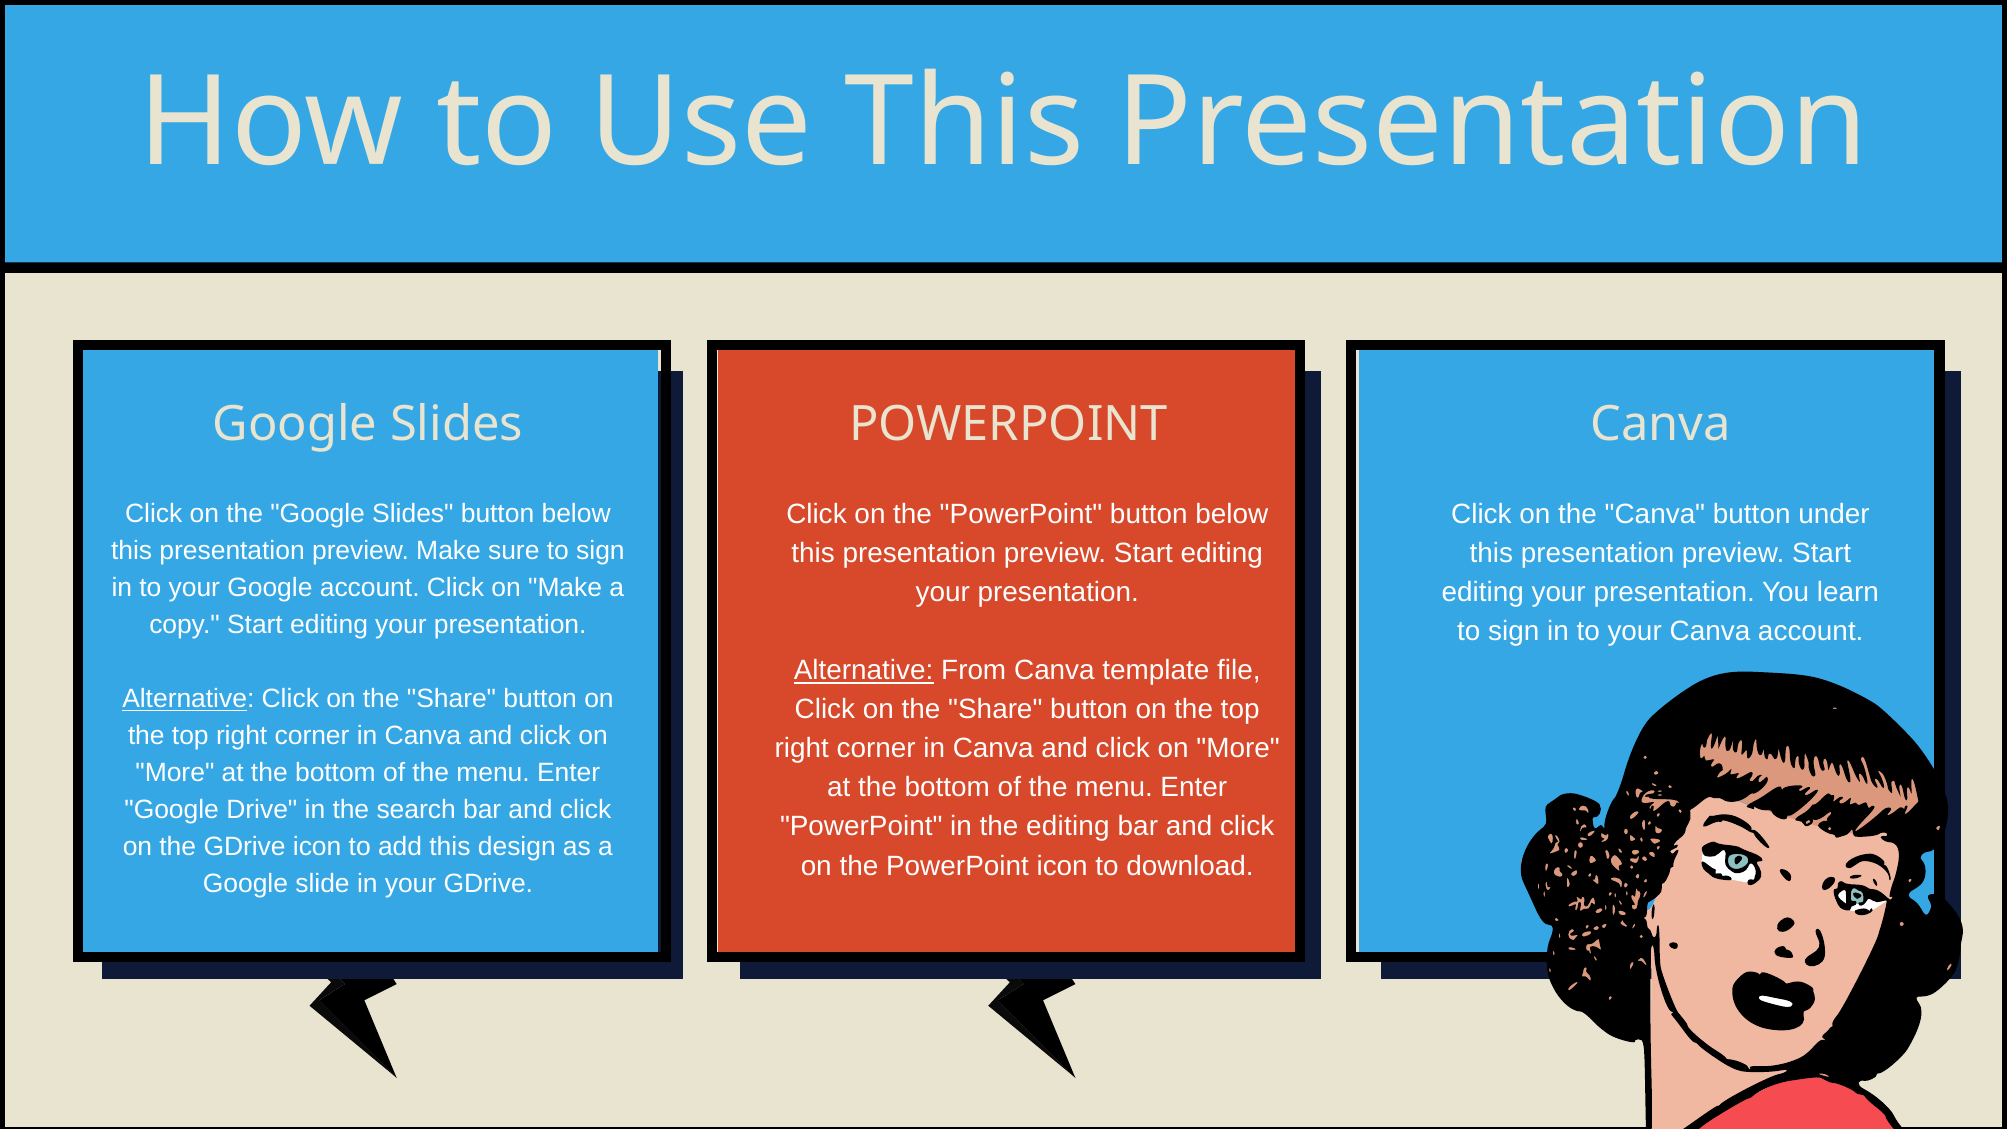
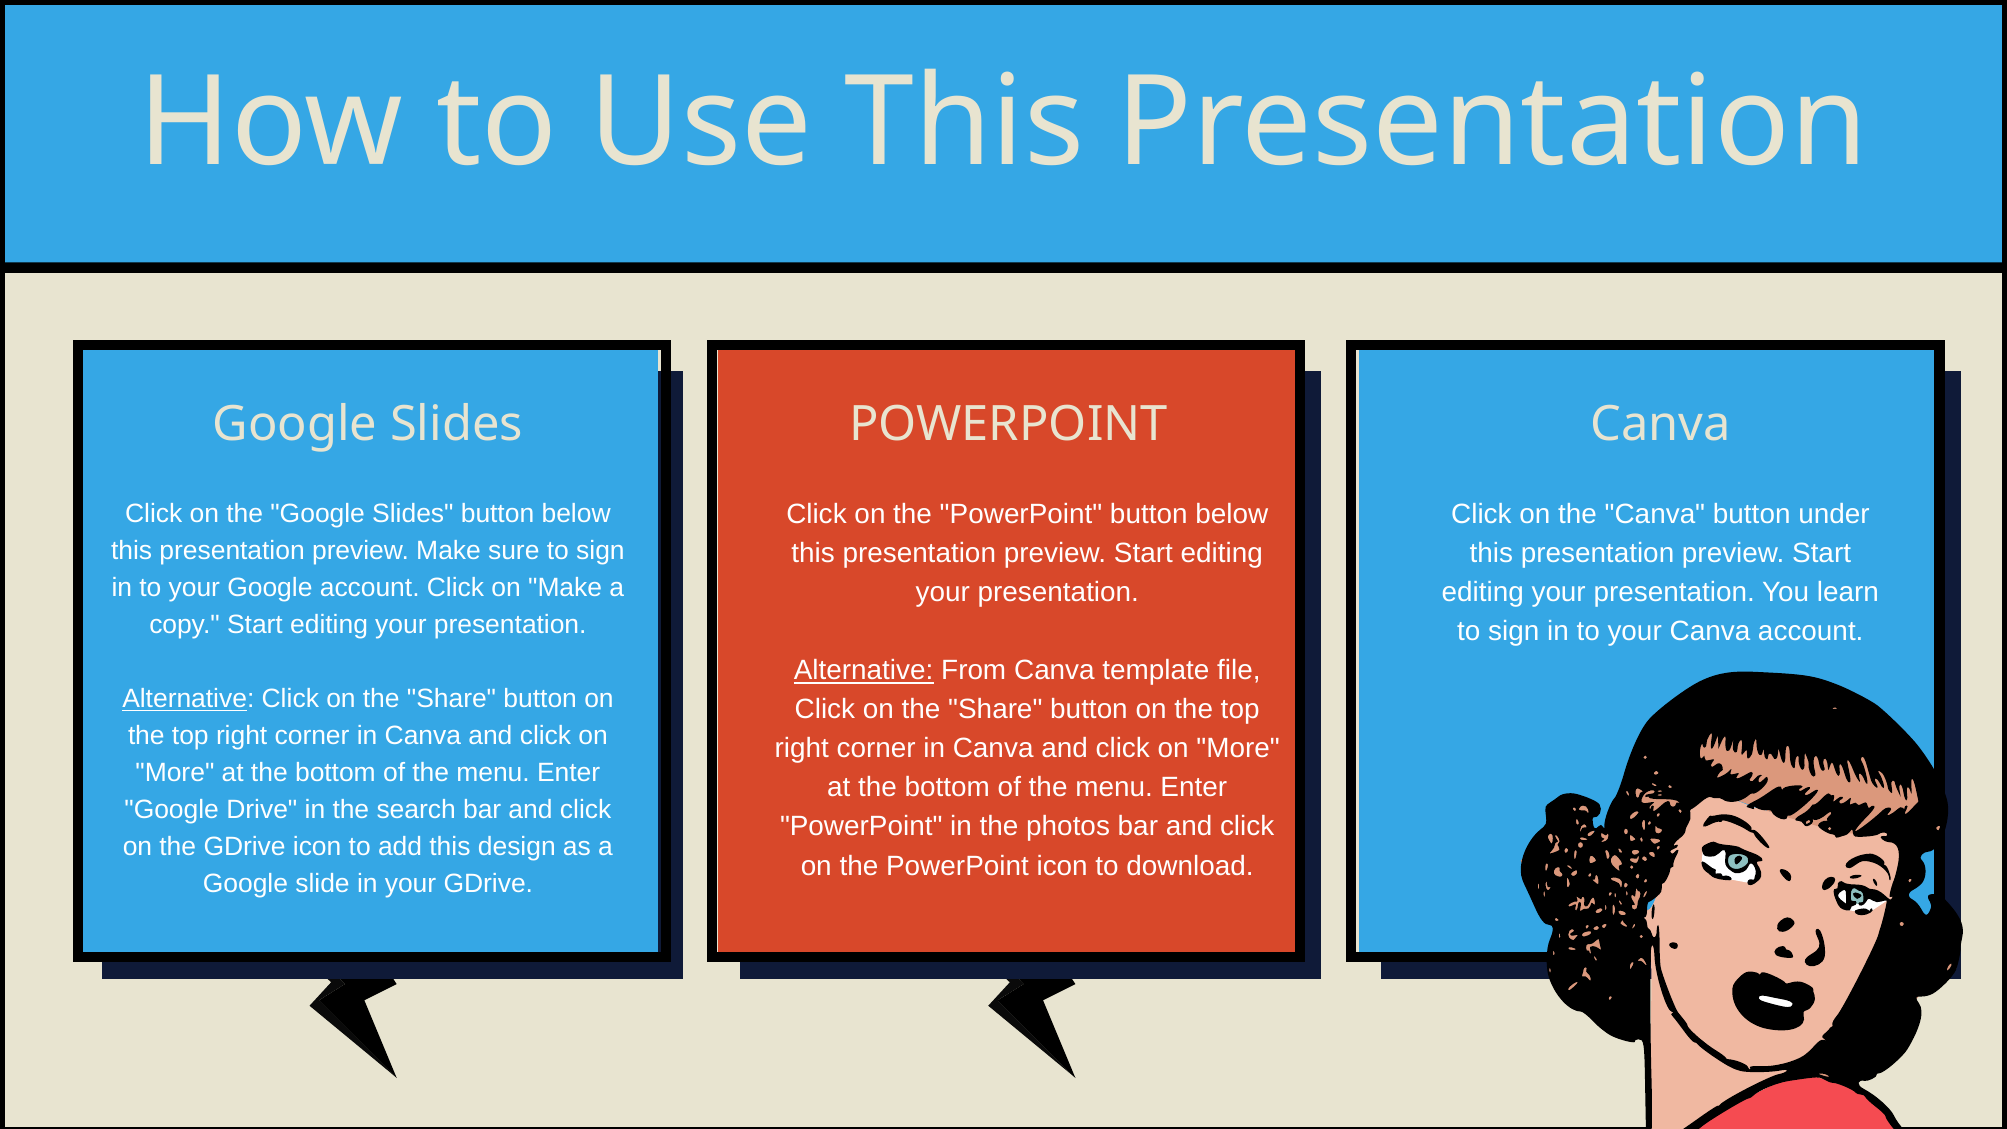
the editing: editing -> photos (1068, 827)
